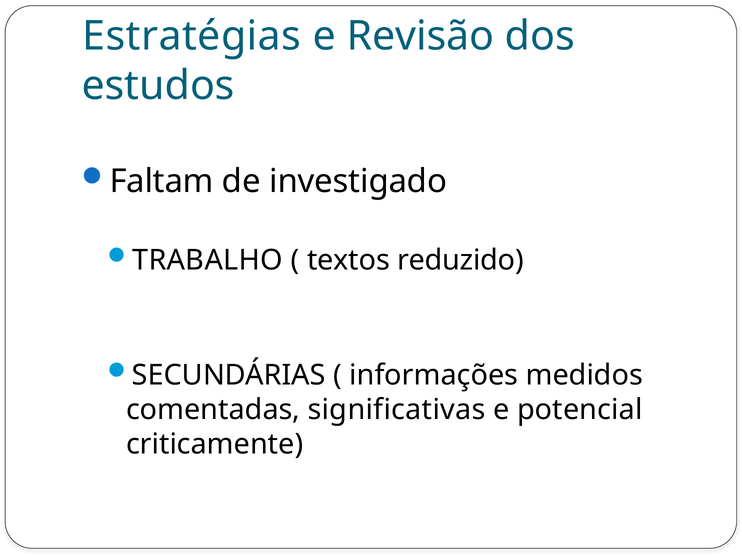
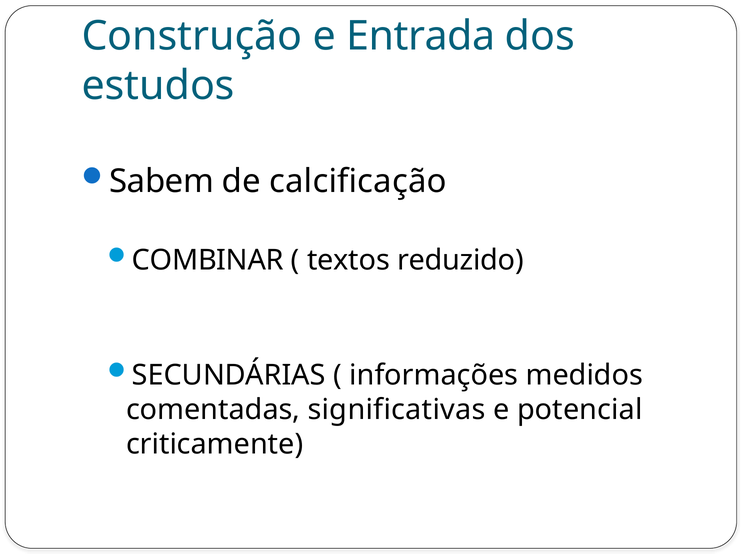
Estratégias: Estratégias -> Construção (192, 36)
Revisão: Revisão -> Entrada (421, 36)
Faltam: Faltam -> Sabem (162, 181)
investigado: investigado -> calcificação (358, 181)
TRABALHO: TRABALHO -> COMBINAR (208, 260)
